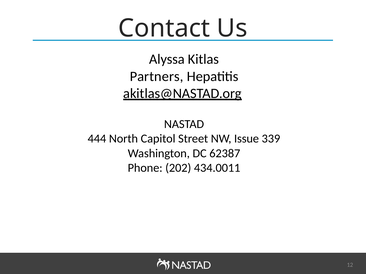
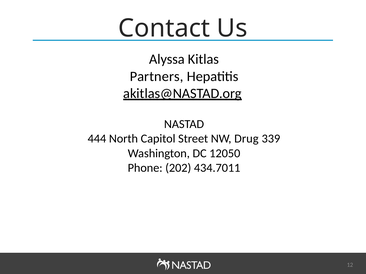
Issue: Issue -> Drug (246, 139)
62387: 62387 -> 12050 (225, 154)
434.0011: 434.0011 -> 434.7011 (217, 168)
